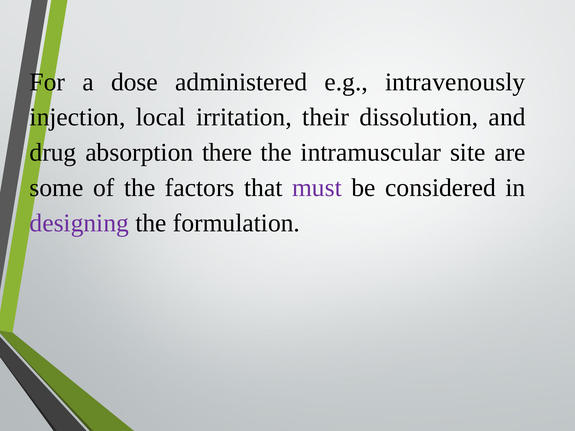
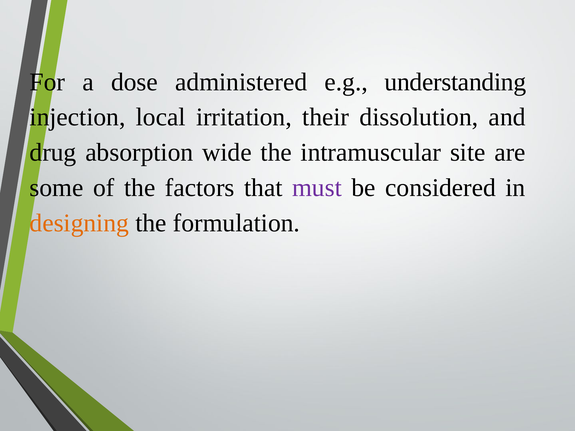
intravenously: intravenously -> understanding (455, 82)
there: there -> wide (227, 153)
designing colour: purple -> orange (79, 223)
